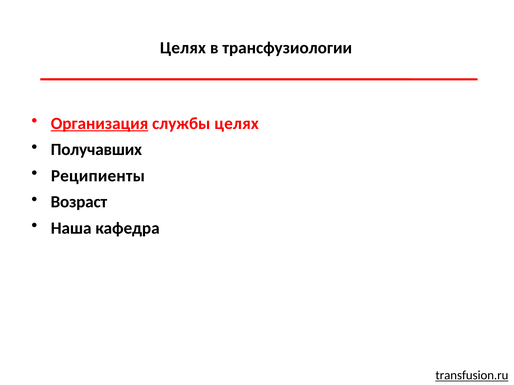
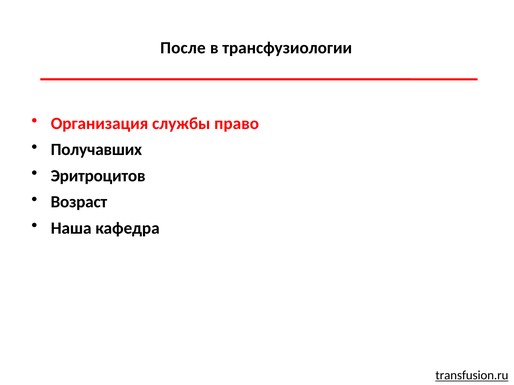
Целях: Целях -> После (183, 48)
Организация underline: present -> none (100, 124)
службы целях: целях -> право (237, 124)
Реципиенты: Реципиенты -> Эритроцитов (98, 176)
